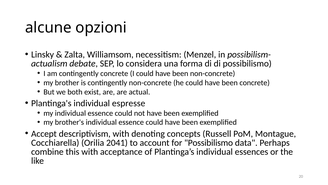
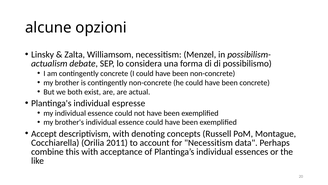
2041: 2041 -> 2011 (117, 142)
for Possibilismo: Possibilismo -> Necessitism (209, 142)
